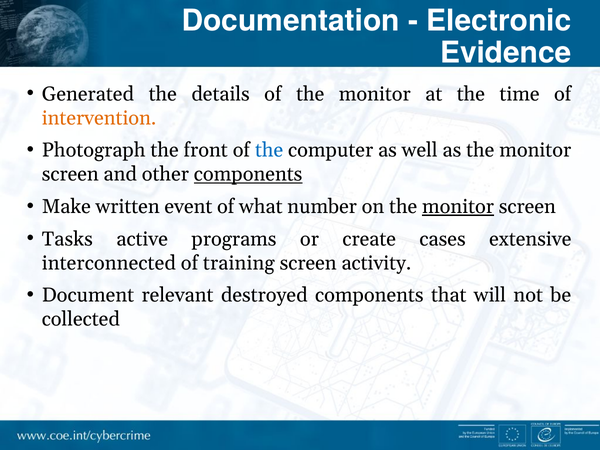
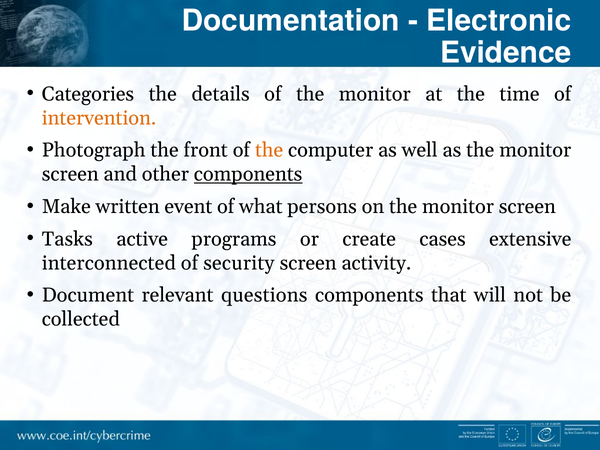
Generated: Generated -> Categories (88, 94)
the colour: blue -> orange (269, 150)
number: number -> persons (322, 207)
monitor underline: present -> none (458, 207)
training: training -> security (239, 263)
destroyed: destroyed -> questions (264, 295)
